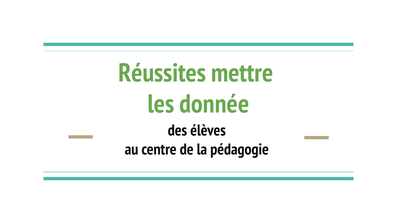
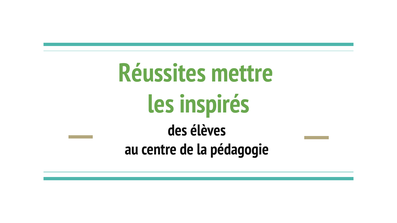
donnée: donnée -> inspirés (214, 104)
